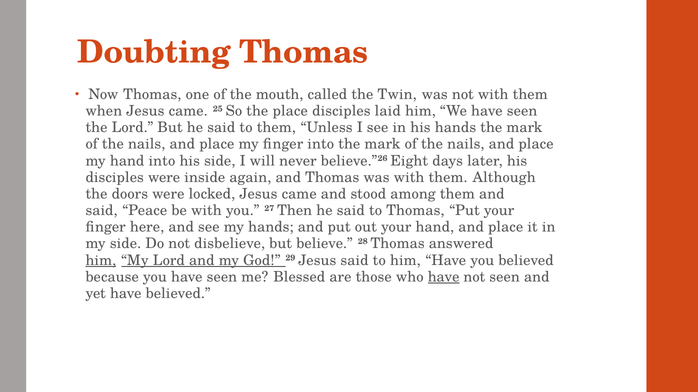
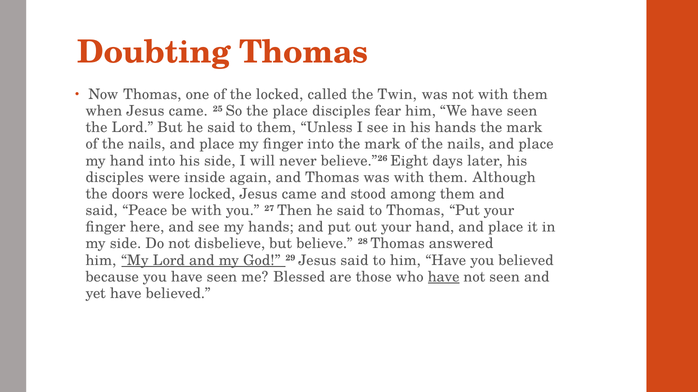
the mouth: mouth -> locked (280, 95)
laid: laid -> fear (388, 111)
him underline: present -> none (101, 261)
